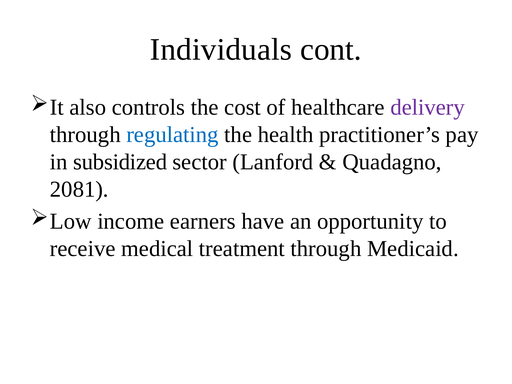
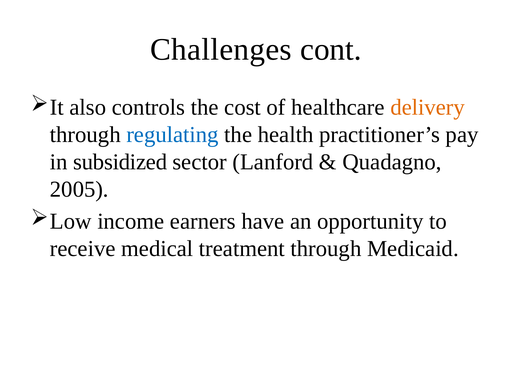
Individuals: Individuals -> Challenges (221, 50)
delivery colour: purple -> orange (428, 107)
2081: 2081 -> 2005 (79, 189)
